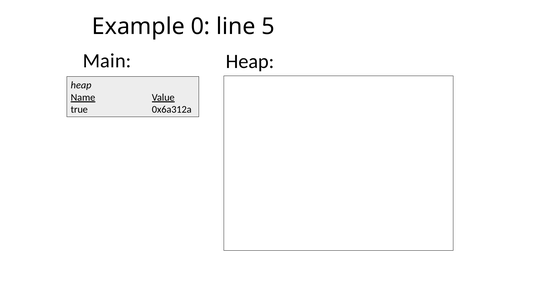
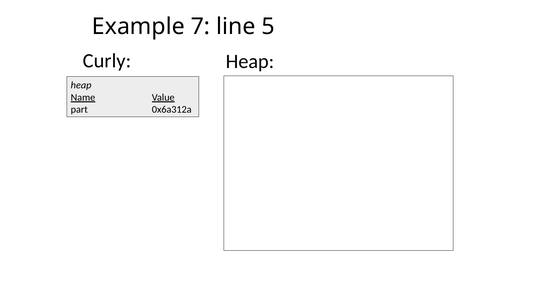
0: 0 -> 7 (200, 27)
Main: Main -> Curly (107, 61)
true: true -> part (79, 109)
